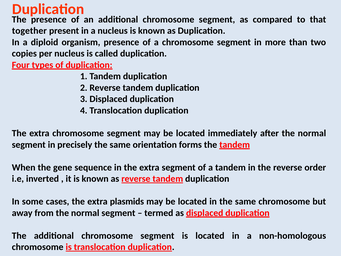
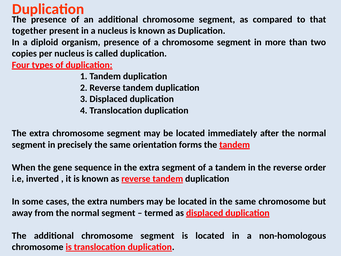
plasmids: plasmids -> numbers (127, 201)
